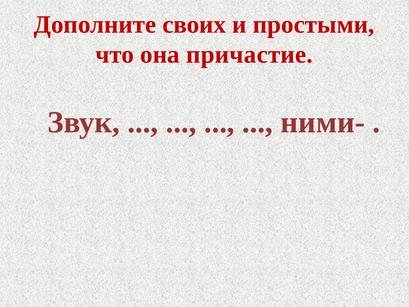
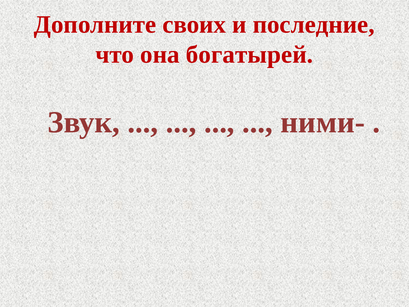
простыми: простыми -> последние (314, 25)
причастие: причастие -> богатырей (250, 55)
